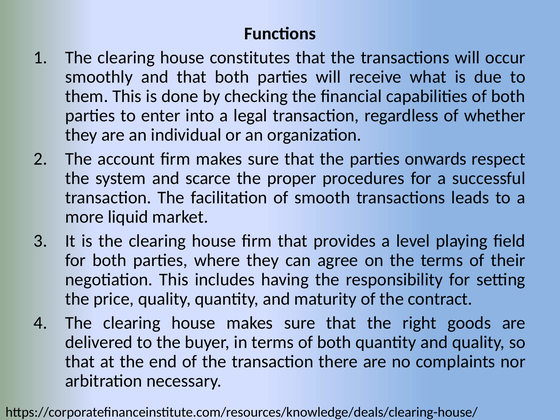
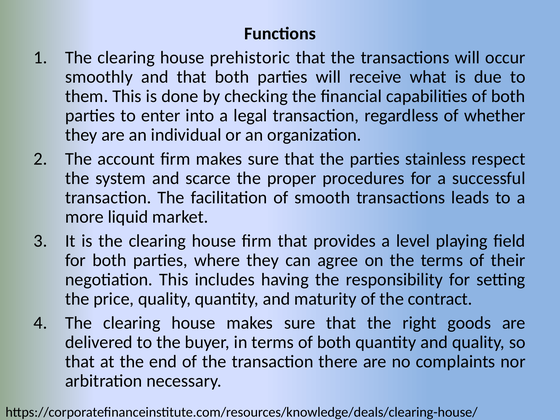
constitutes: constitutes -> prehistoric (250, 58)
onwards: onwards -> stainless (436, 159)
